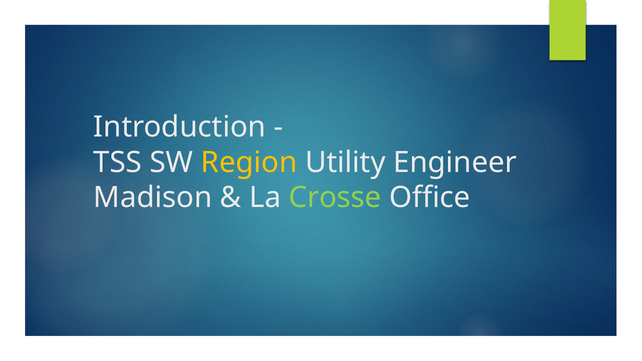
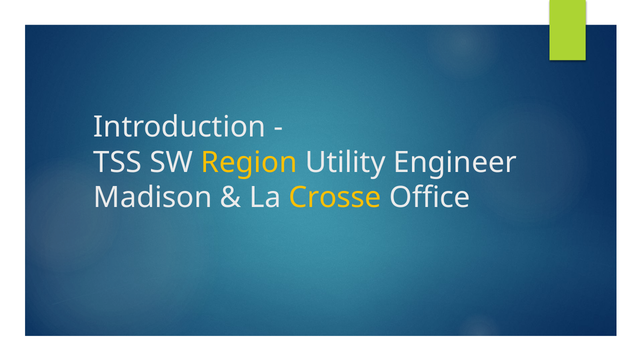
Crosse colour: light green -> yellow (335, 198)
